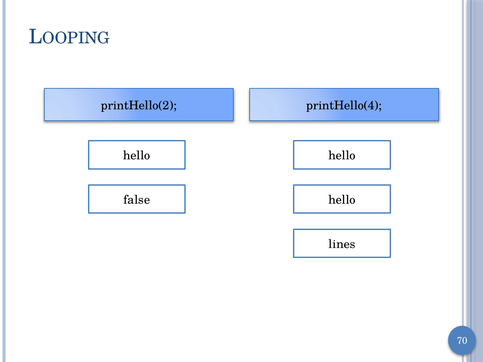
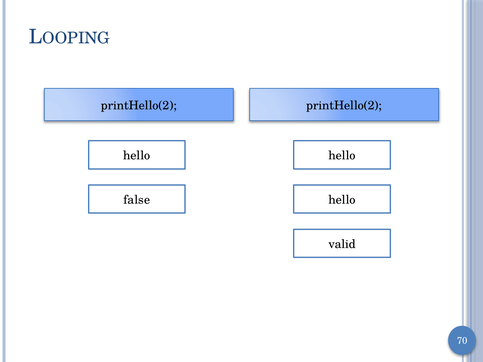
printHello(4: printHello(4 -> printHello(2 (344, 105)
lines: lines -> valid (342, 244)
